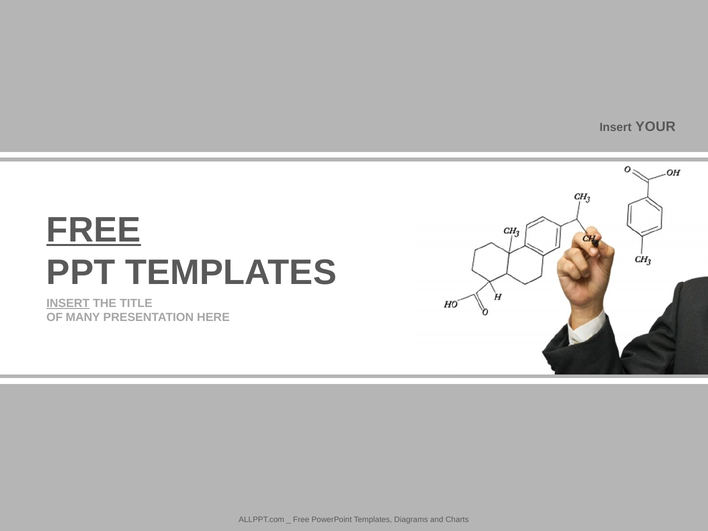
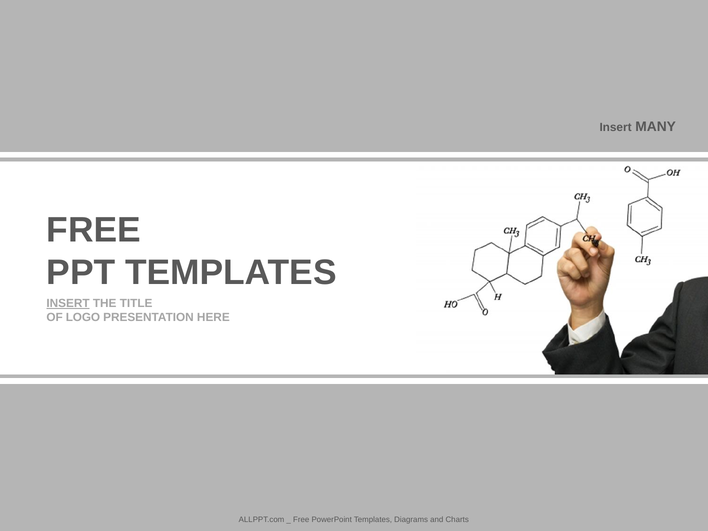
YOUR: YOUR -> MANY (656, 126)
FREE underline: present -> none (94, 230)
MANY: MANY -> LOGO (83, 318)
